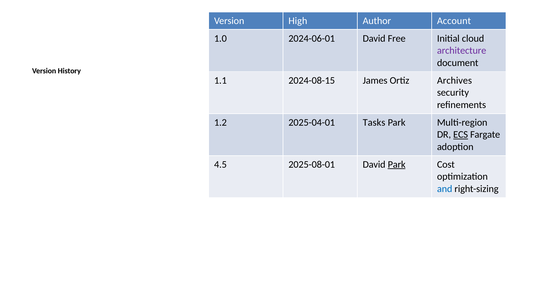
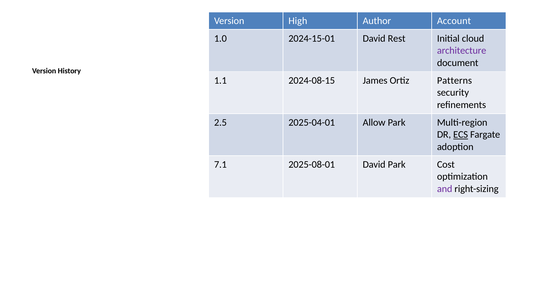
2024-06-01: 2024-06-01 -> 2024-15-01 (312, 38)
Free: Free -> Rest (397, 38)
Archives: Archives -> Patterns (454, 80)
1.2: 1.2 -> 2.5 (220, 122)
Tasks: Tasks -> Allow (374, 122)
4.5: 4.5 -> 7.1 (220, 164)
Park underline: present -> none (397, 164)
and colour: blue -> purple (445, 189)
